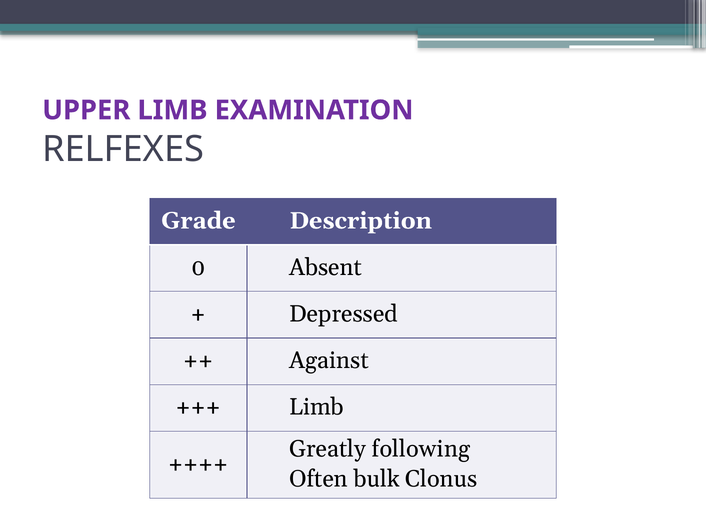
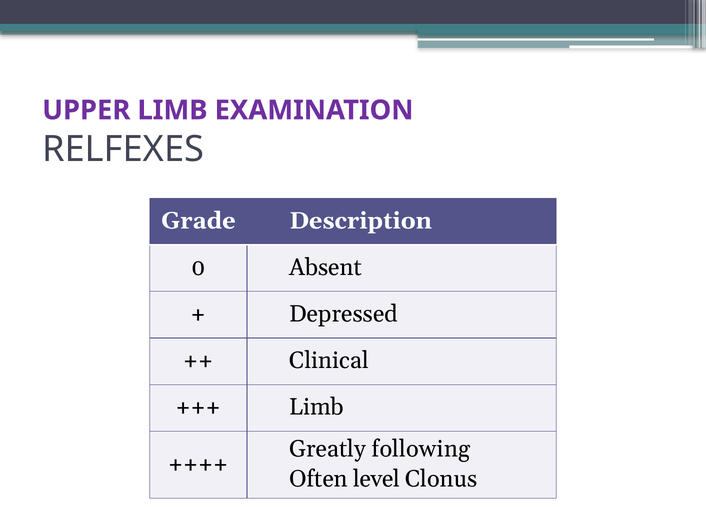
Against: Against -> Clinical (329, 360)
bulk: bulk -> level (377, 478)
